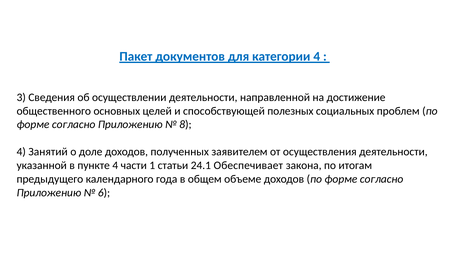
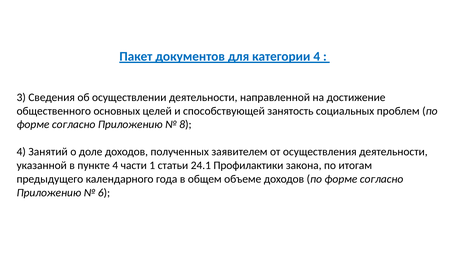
полезных: полезных -> занятость (290, 111)
Обеспечивает: Обеспечивает -> Профилактики (248, 165)
